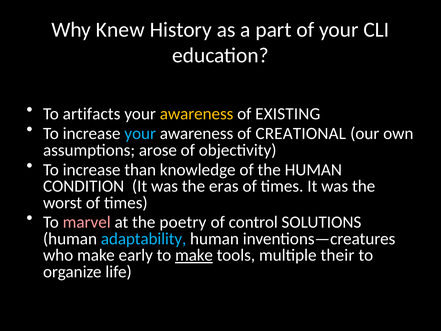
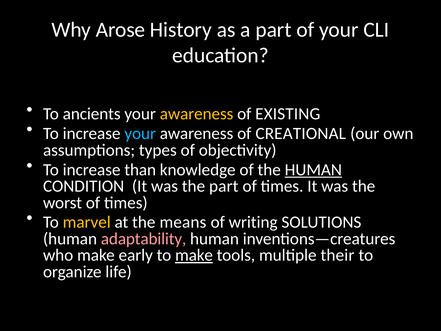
Knew: Knew -> Arose (121, 30)
artifacts: artifacts -> ancients (92, 114)
arose: arose -> types (158, 150)
HUMAN underline: none -> present (313, 170)
the eras: eras -> part (224, 186)
marvel colour: pink -> yellow (87, 222)
poetry: poetry -> means (183, 222)
control: control -> writing (253, 222)
adaptability colour: light blue -> pink (144, 239)
